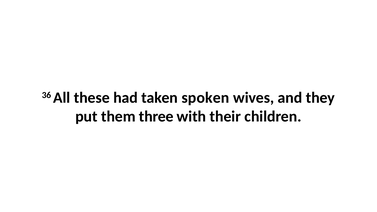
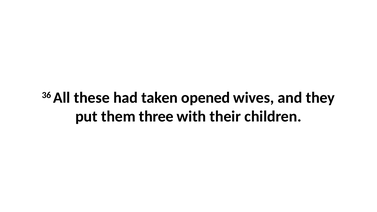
spoken: spoken -> opened (206, 98)
